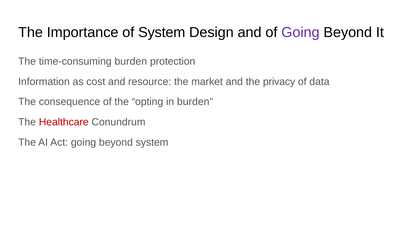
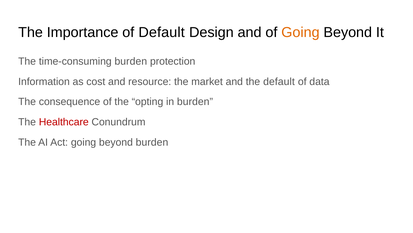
of System: System -> Default (162, 32)
Going colour: purple -> orange (300, 32)
the privacy: privacy -> default (279, 81)
beyond system: system -> burden (152, 142)
